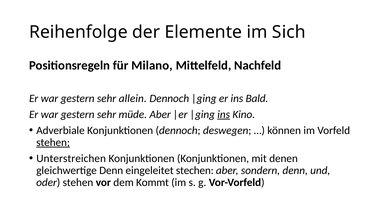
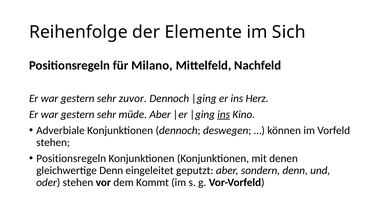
allein: allein -> zuvor (133, 98)
Bald: Bald -> Herz (257, 98)
stehen underline: present -> none (53, 142)
Unterstreichen: Unterstreichen -> Positionsregeln (71, 158)
stechen: stechen -> geputzt (195, 170)
